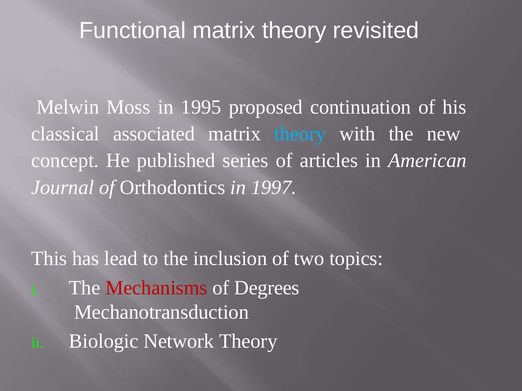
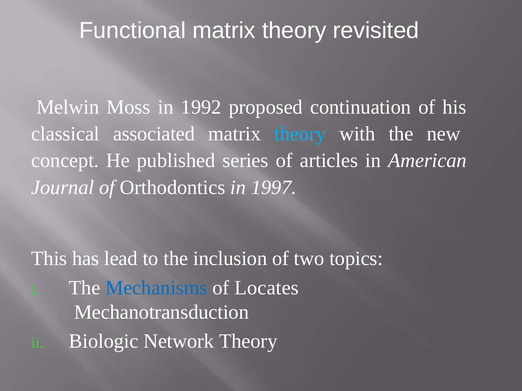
1995: 1995 -> 1992 (201, 107)
Mechanisms colour: red -> blue (156, 288)
Degrees: Degrees -> Locates (267, 288)
